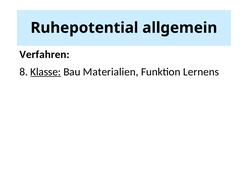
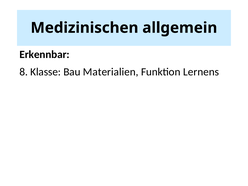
Ruhepotential: Ruhepotential -> Medizinischen (84, 28)
Verfahren: Verfahren -> Erkennbar (45, 54)
Klasse underline: present -> none (46, 72)
